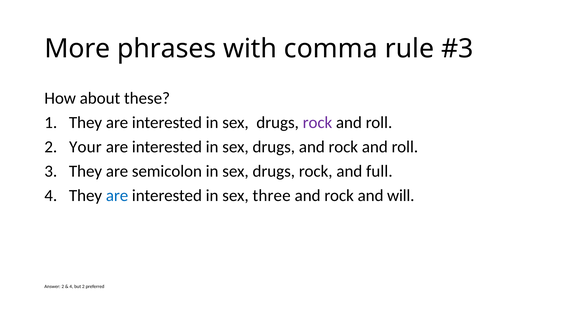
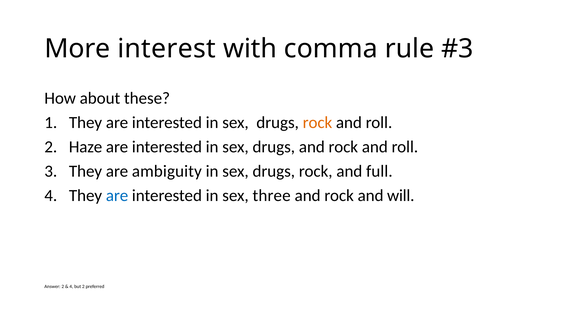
phrases: phrases -> interest (167, 49)
rock colour: purple -> orange (317, 123)
Your: Your -> Haze (86, 147)
semicolon: semicolon -> ambiguity (167, 171)
